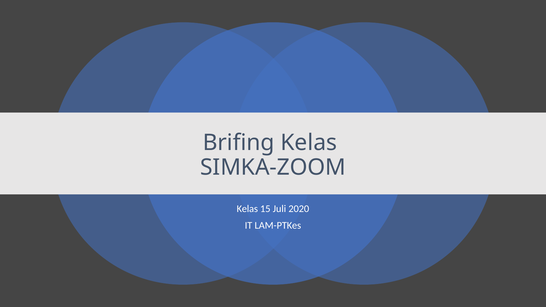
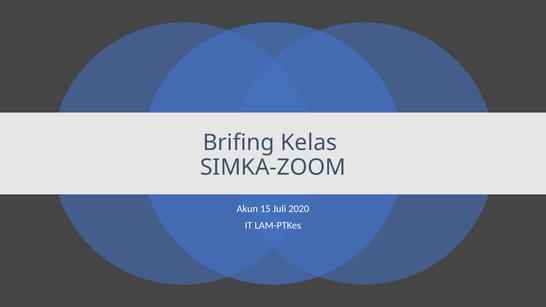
Kelas: Kelas -> Akun (247, 209)
